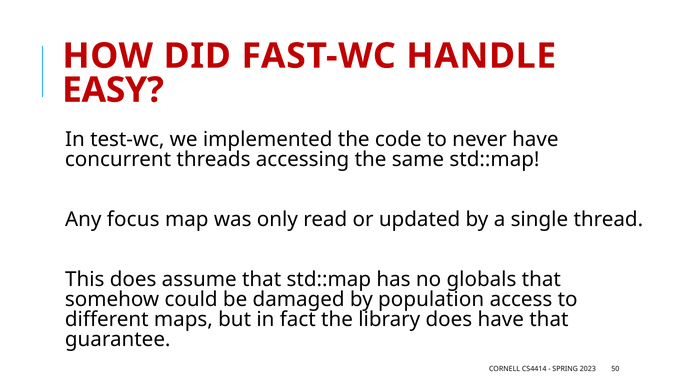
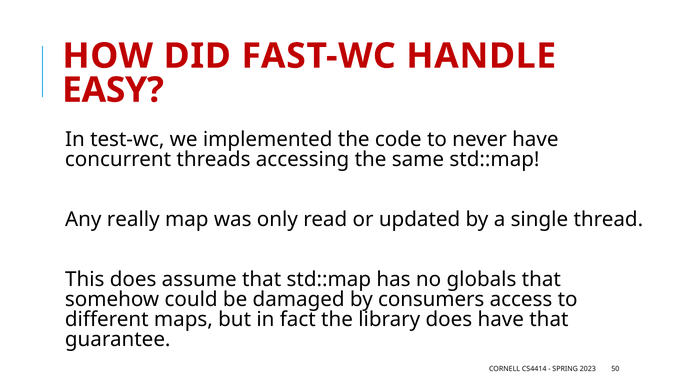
focus: focus -> really (133, 220)
population: population -> consumers (431, 300)
